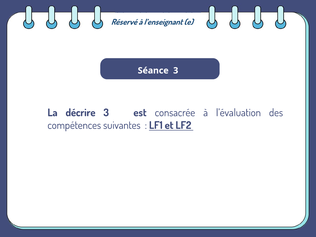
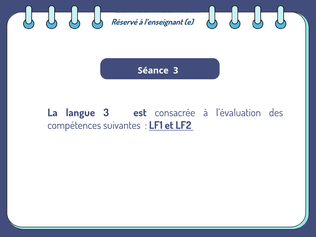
décrire: décrire -> langue (80, 113)
